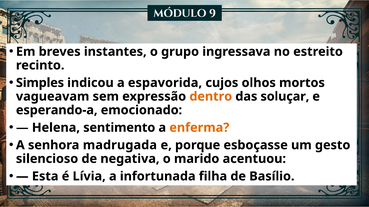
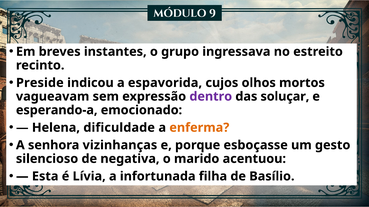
Simples: Simples -> Preside (40, 83)
dentro colour: orange -> purple (211, 97)
sentimento: sentimento -> dificuldade (119, 128)
madrugada: madrugada -> vizinhanças (120, 145)
